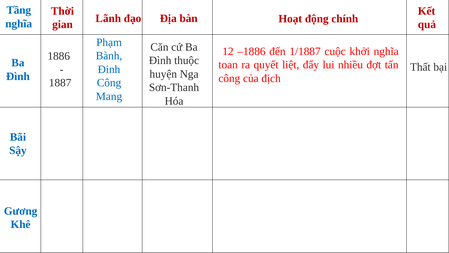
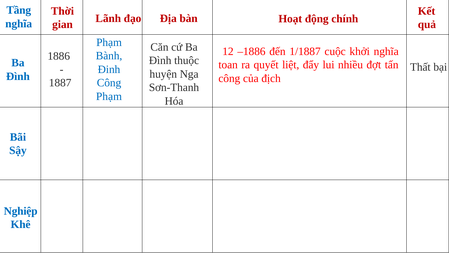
Mang: Mang -> Phạm (109, 96)
Gương: Gương -> Nghiệp (21, 211)
